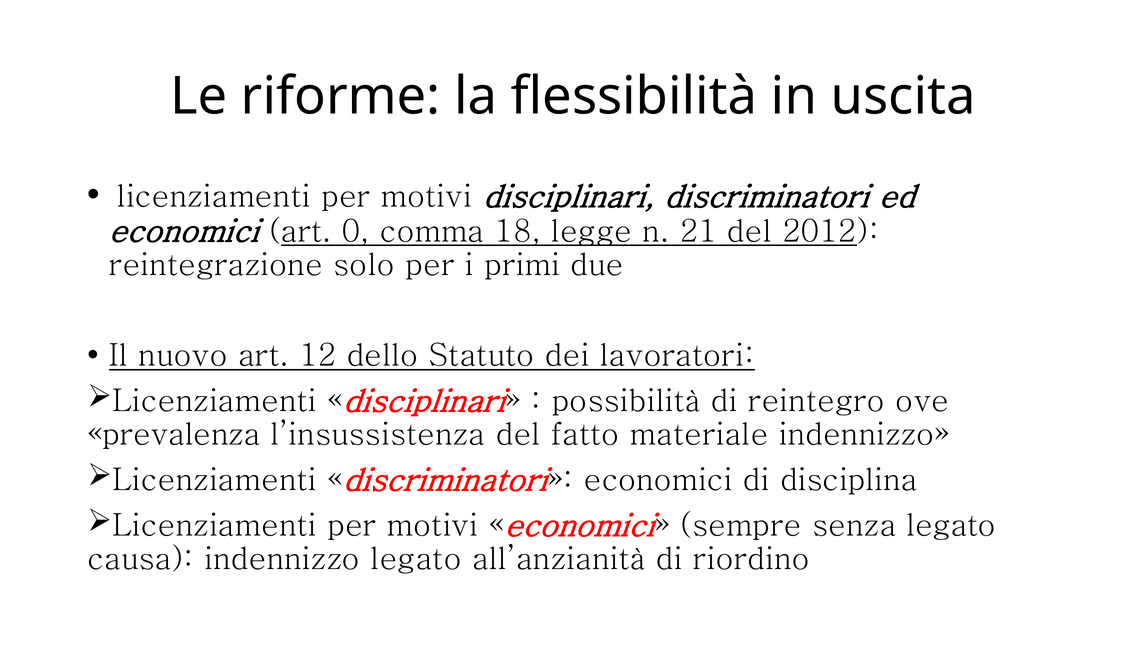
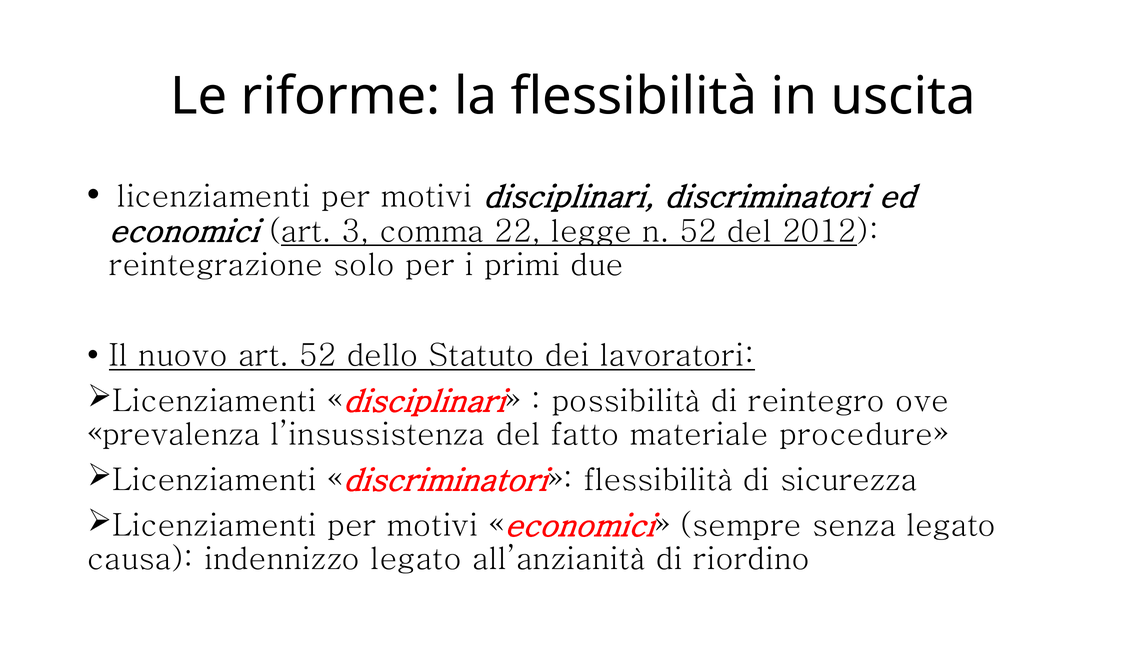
0: 0 -> 3 (356, 231)
18: 18 -> 22 (518, 231)
n 21: 21 -> 52 (698, 231)
art 12: 12 -> 52 (318, 356)
materiale indennizzo: indennizzo -> procedure (864, 435)
discriminatori economici: economici -> flessibilità (658, 480)
disciplina: disciplina -> sicurezza (849, 480)
